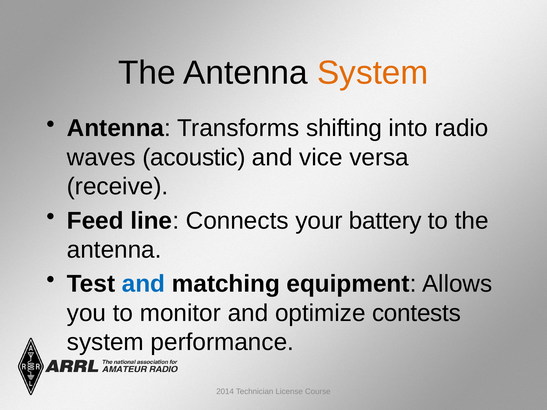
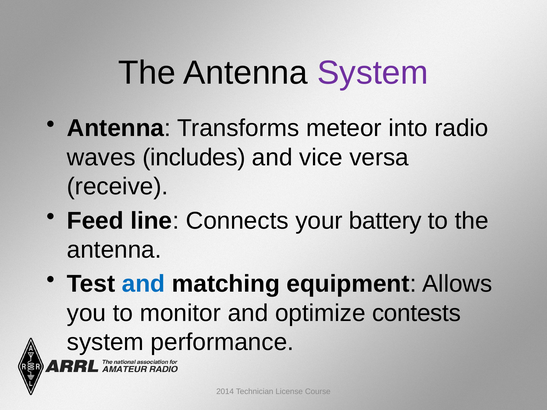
System colour: orange -> purple (373, 73)
shifting: shifting -> meteor (344, 128)
acoustic: acoustic -> includes (194, 158)
